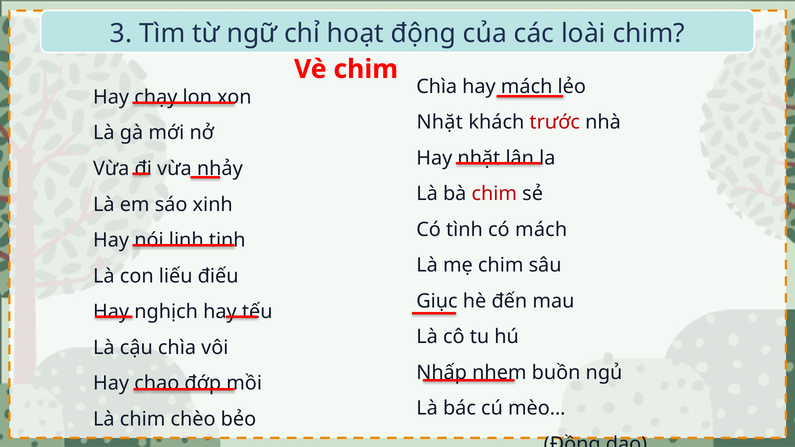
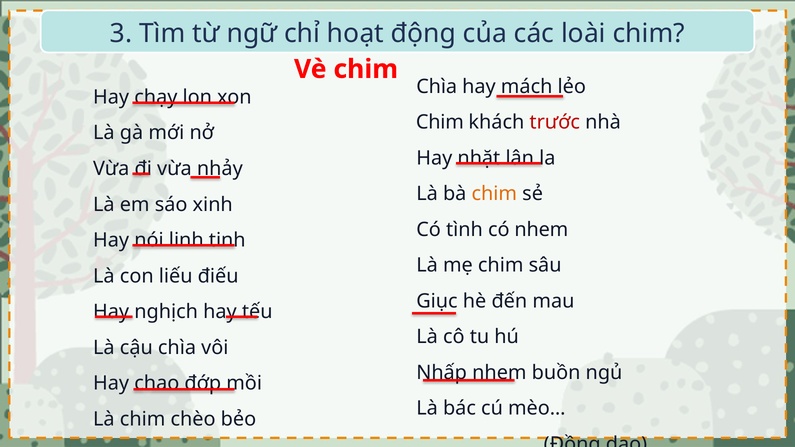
Nhặt: Nhặt -> Chim (440, 122)
chim colour: red -> orange (494, 194)
có mách: mách -> nhem (541, 230)
